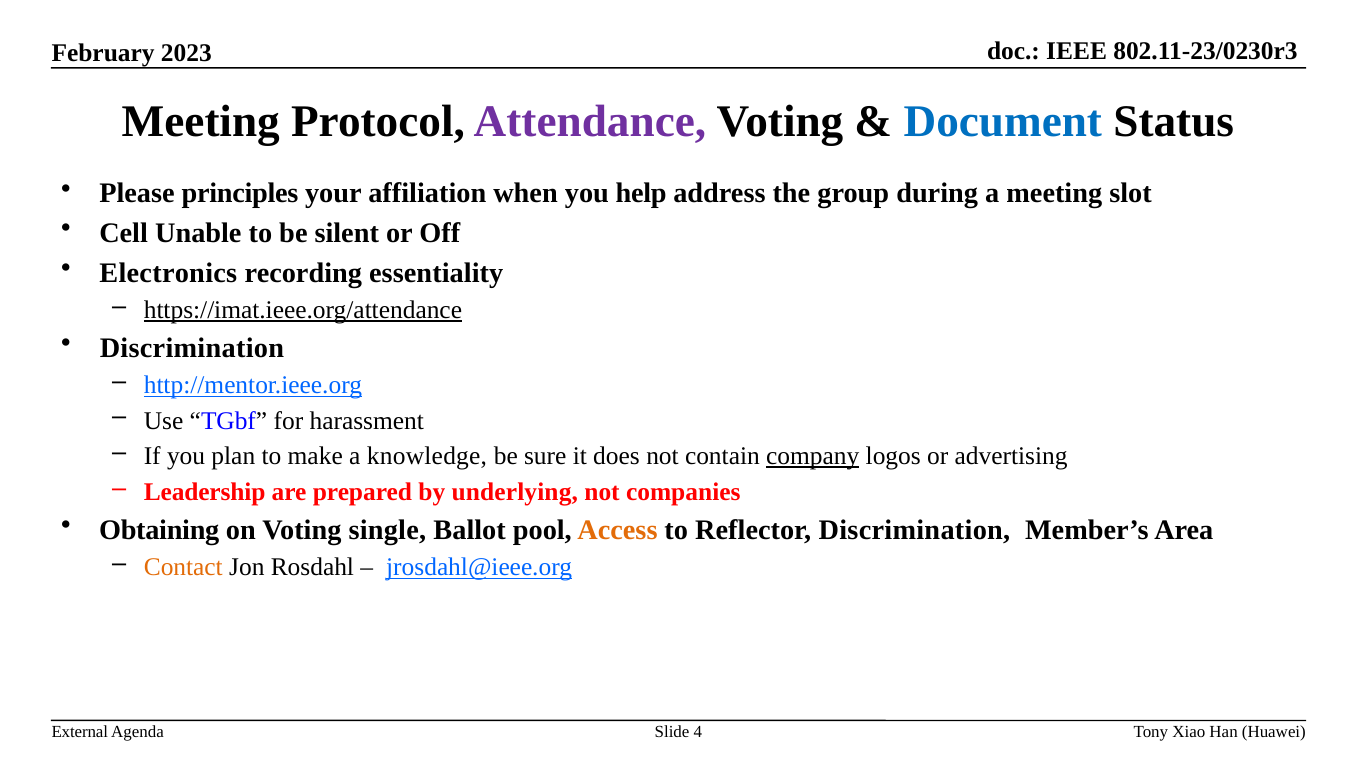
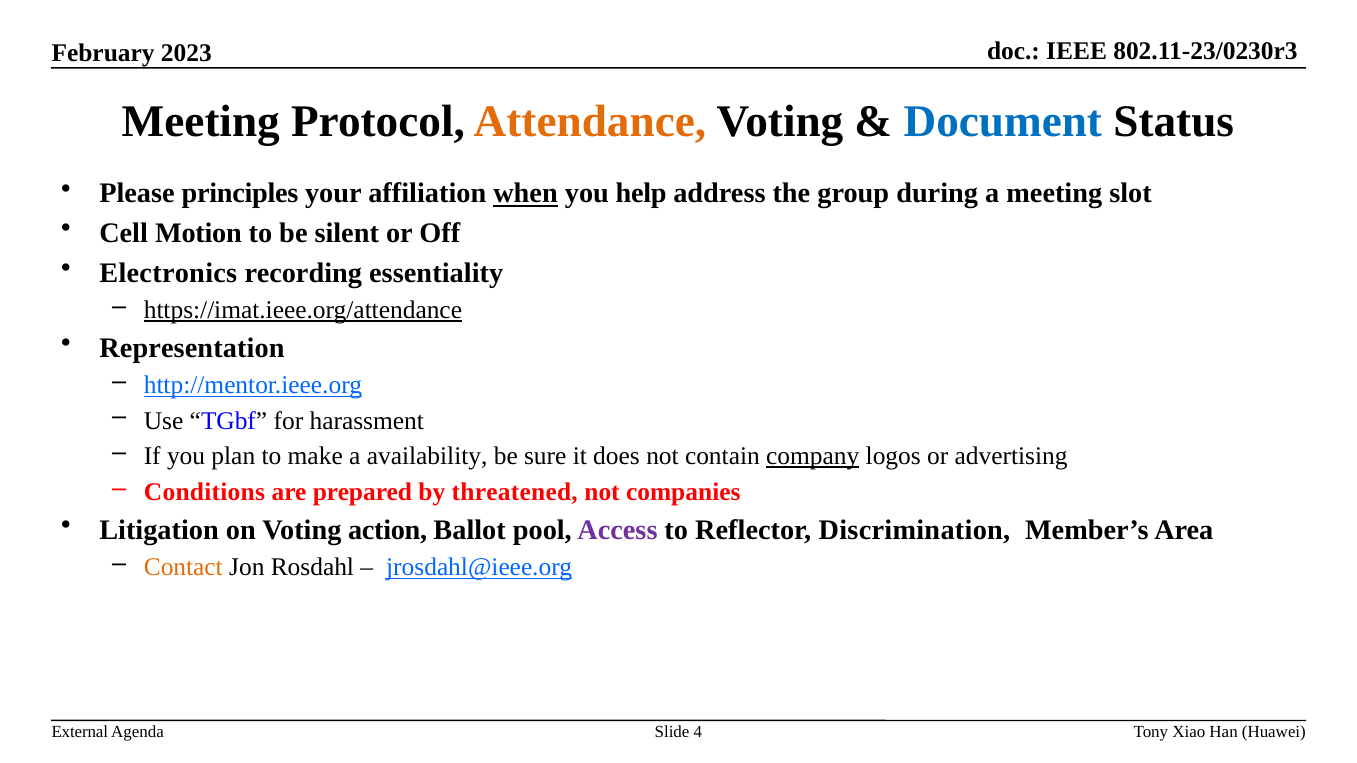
Attendance colour: purple -> orange (590, 122)
when underline: none -> present (526, 194)
Unable: Unable -> Motion (198, 233)
Discrimination: Discrimination -> Representation (192, 348)
knowledge: knowledge -> availability (427, 456)
Leadership: Leadership -> Conditions (204, 492)
underlying: underlying -> threatened (515, 492)
Obtaining: Obtaining -> Litigation (159, 530)
single: single -> action (388, 530)
Access colour: orange -> purple (617, 530)
